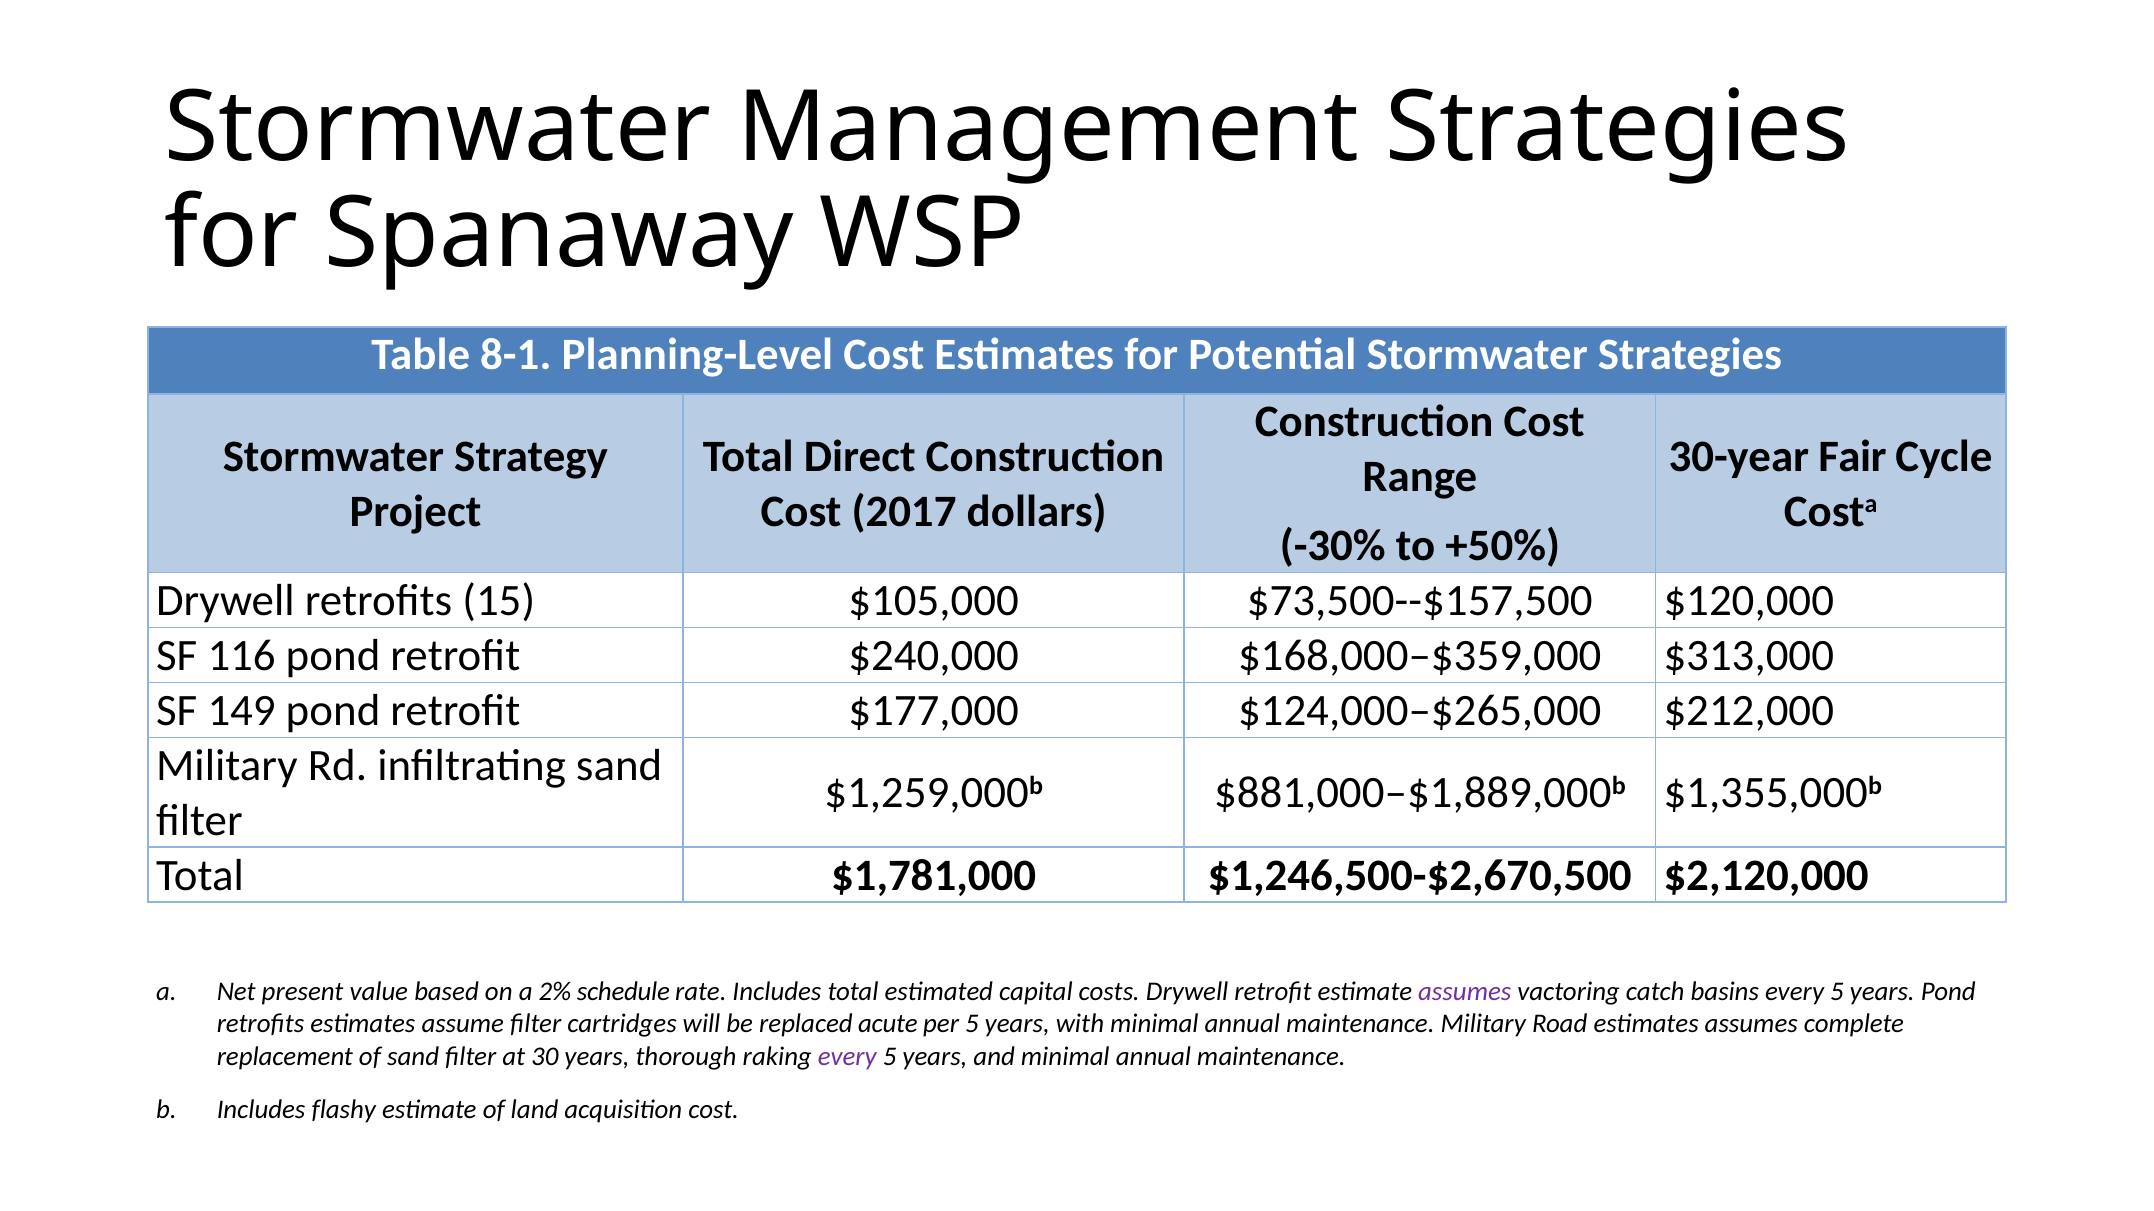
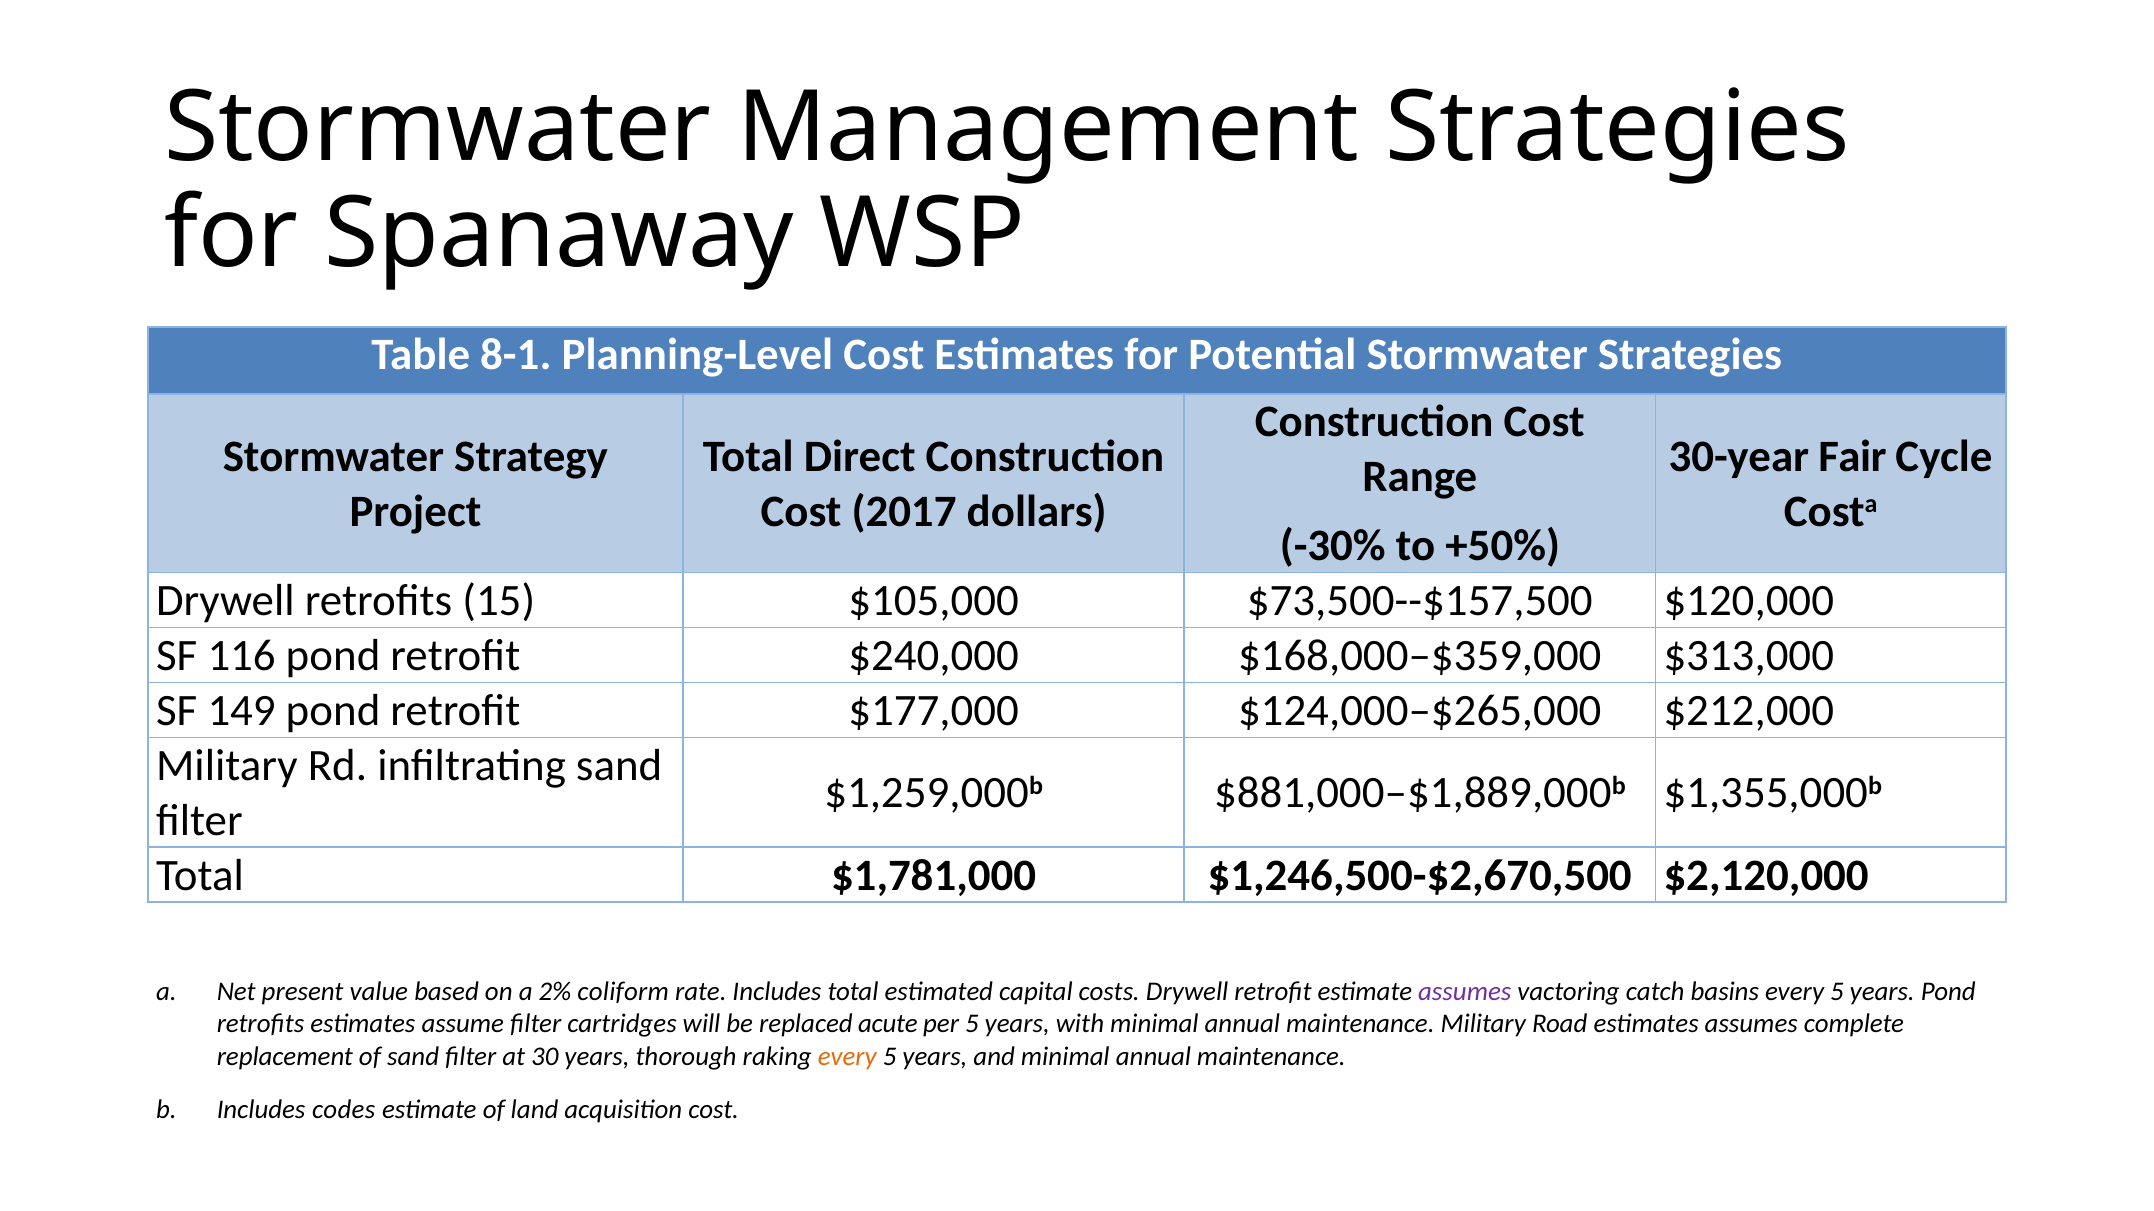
schedule: schedule -> coliform (623, 992)
every colour: purple -> orange (847, 1057)
flashy: flashy -> codes (344, 1110)
